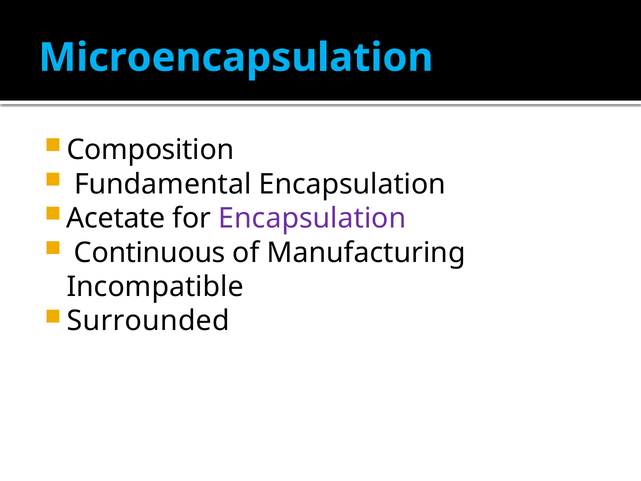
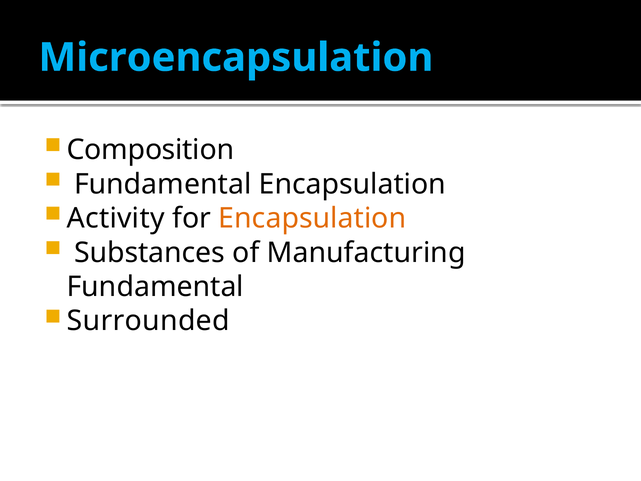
Acetate: Acetate -> Activity (116, 218)
Encapsulation colour: purple -> orange (312, 218)
Continuous: Continuous -> Substances (150, 253)
Incompatible: Incompatible -> Fundamental (155, 287)
